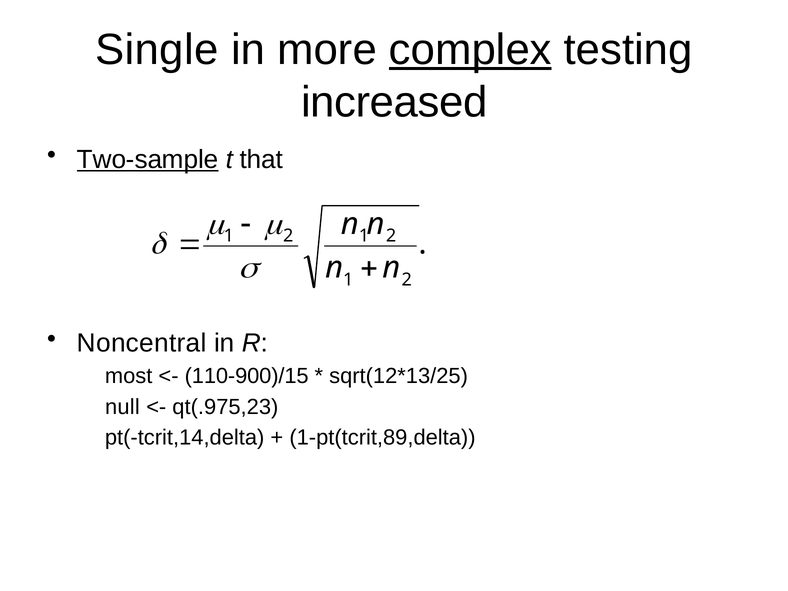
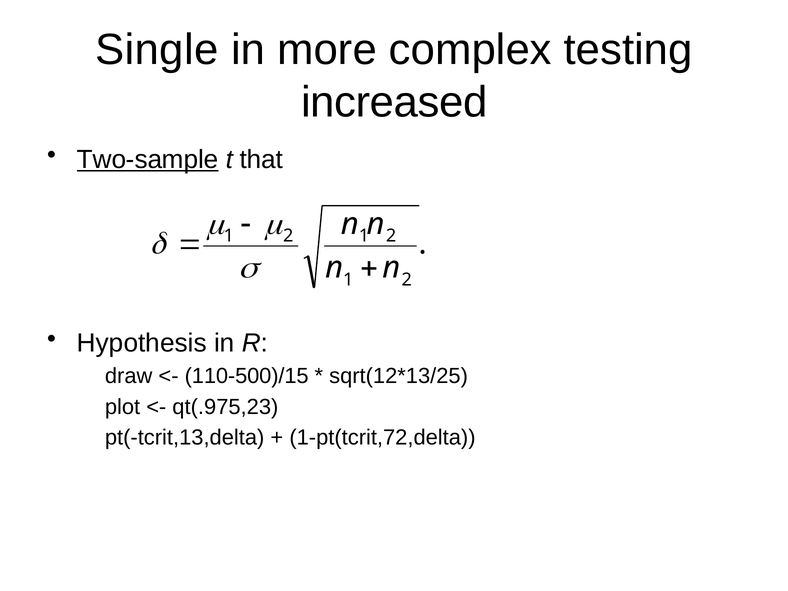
complex underline: present -> none (470, 50)
Noncentral: Noncentral -> Hypothesis (142, 343)
most: most -> draw (129, 376)
110-900)/15: 110-900)/15 -> 110-500)/15 (247, 376)
null: null -> plot (123, 407)
pt(-tcrit,14,delta: pt(-tcrit,14,delta -> pt(-tcrit,13,delta (185, 438)
1-pt(tcrit,89,delta: 1-pt(tcrit,89,delta -> 1-pt(tcrit,72,delta (382, 438)
